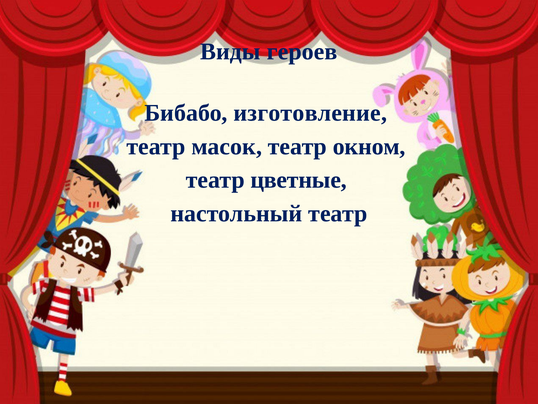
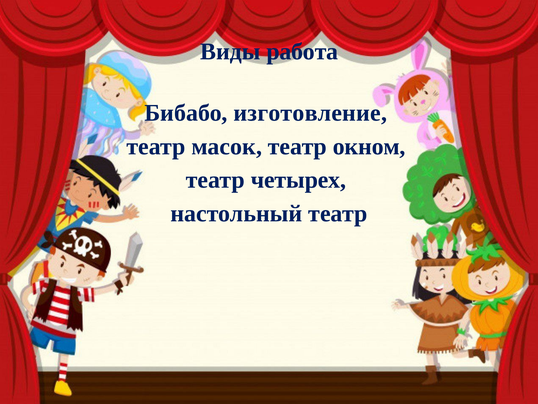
героев: героев -> работа (302, 51)
цветные: цветные -> четырех (298, 180)
